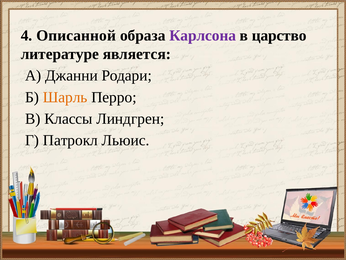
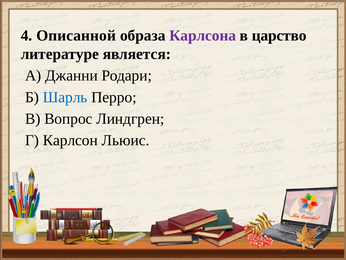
Шарль colour: orange -> blue (65, 97)
Классы: Классы -> Вопрос (68, 119)
Патрокл: Патрокл -> Карлсон (70, 140)
